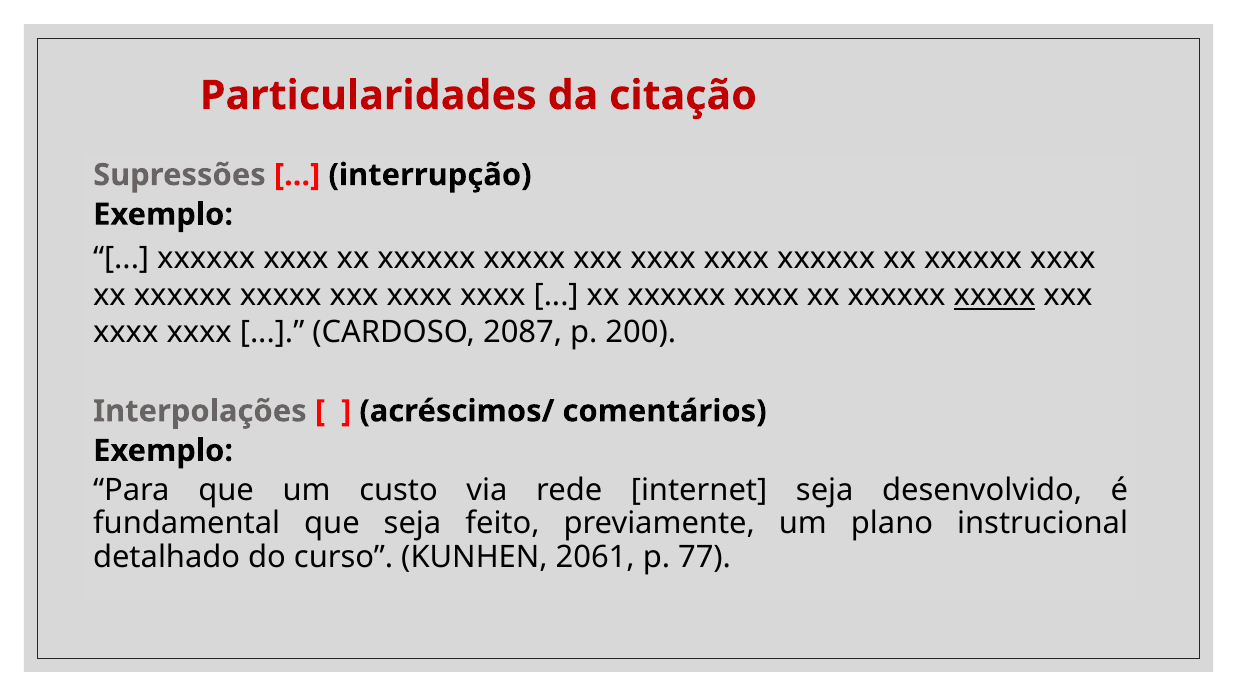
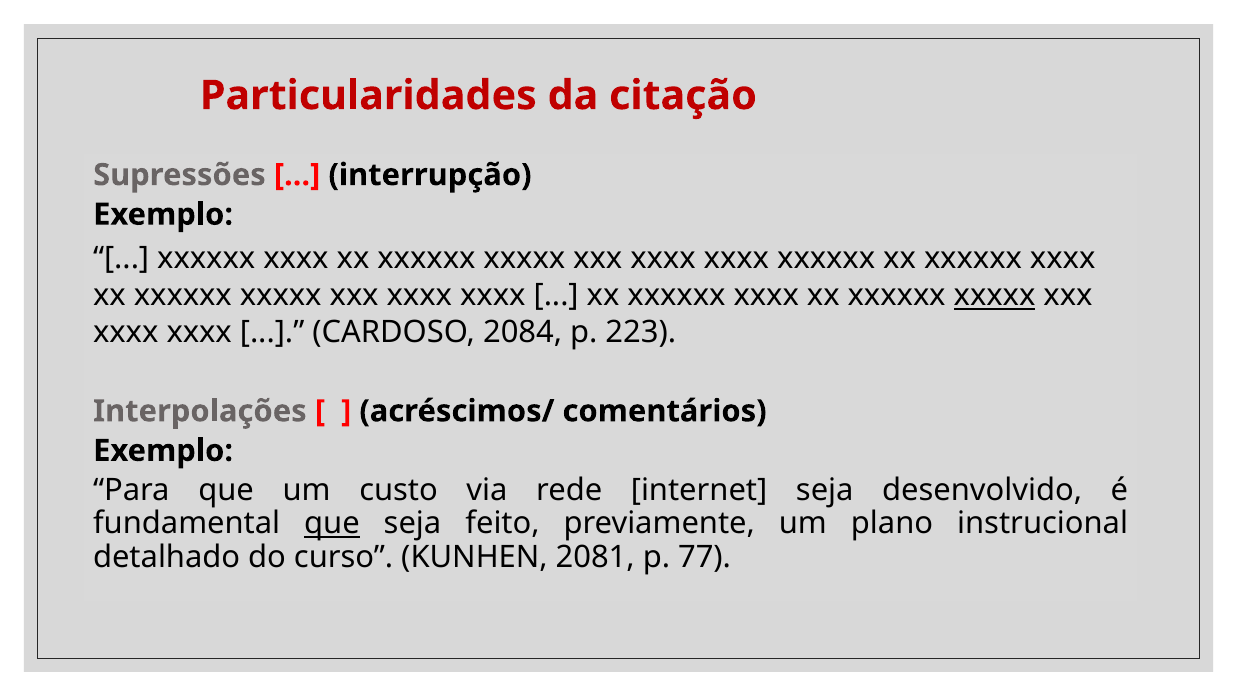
2087: 2087 -> 2084 (523, 332)
200: 200 -> 223 (641, 332)
que underline: none -> present (332, 524)
2061: 2061 -> 2081 (595, 557)
